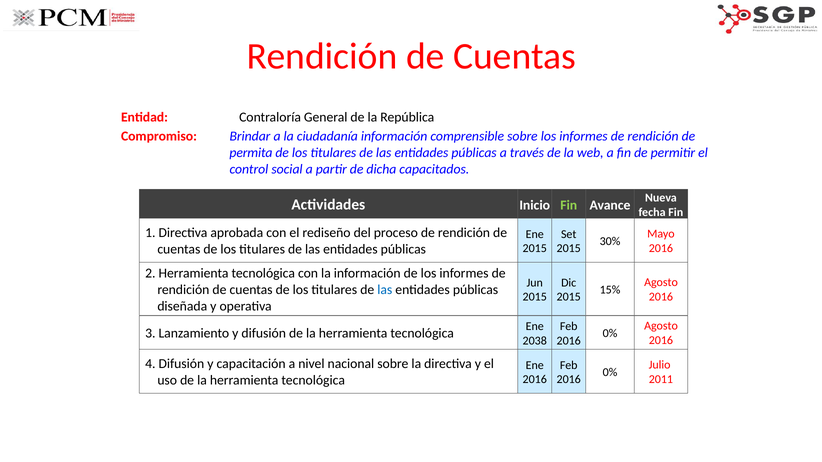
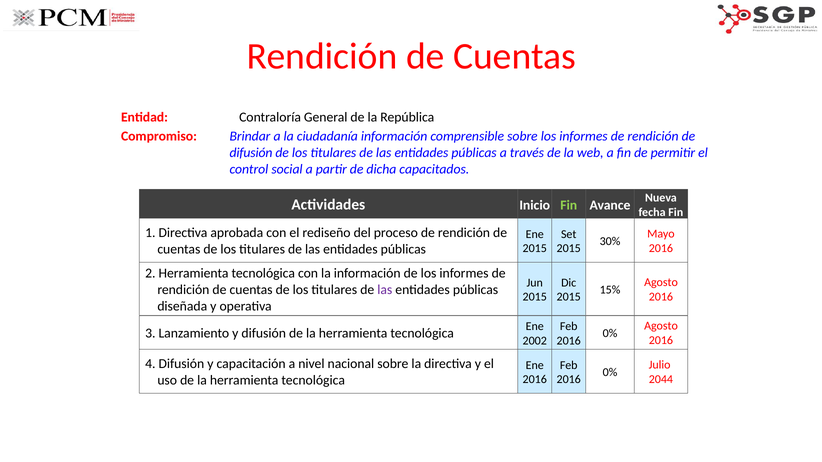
permita: permita -> difusión (251, 153)
las colour: blue -> purple (385, 290)
2038: 2038 -> 2002 (535, 341)
2011: 2011 -> 2044 (661, 379)
